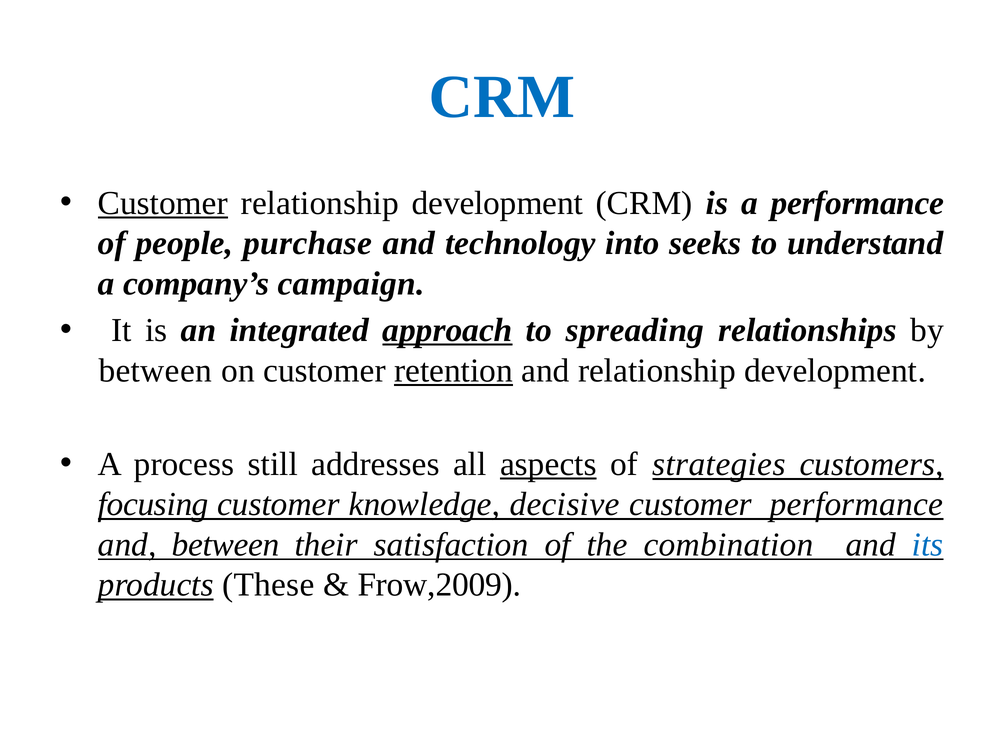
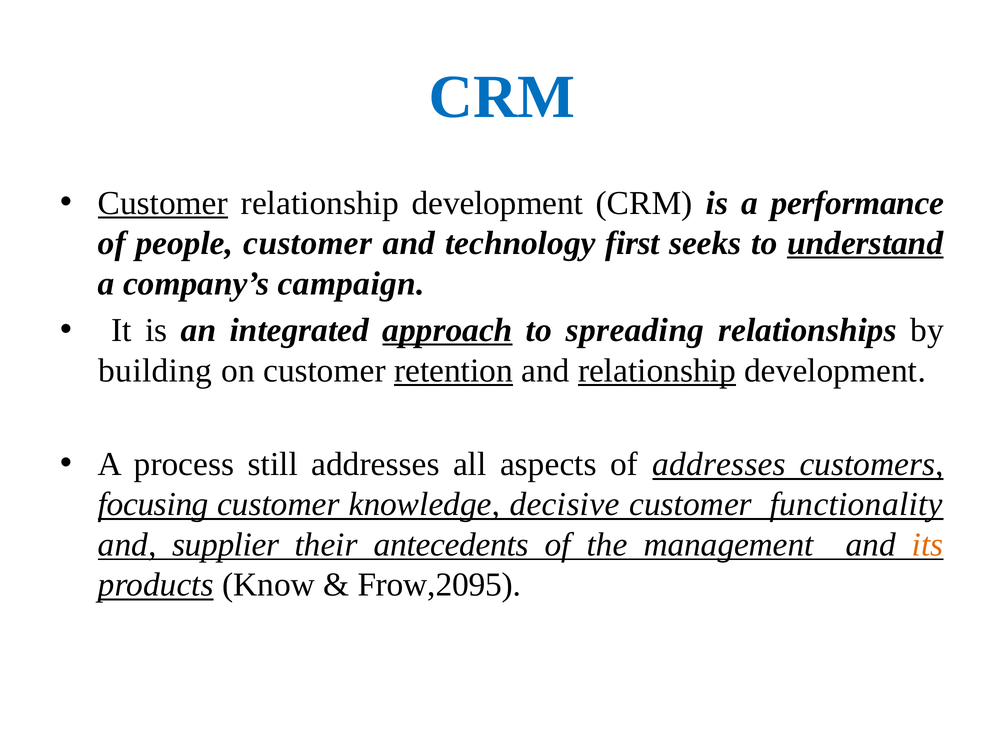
people purchase: purchase -> customer (308, 243)
into: into -> first (632, 243)
understand underline: none -> present (865, 243)
between: between -> building (155, 370)
relationship underline: none -> present (657, 370)
aspects underline: present -> none (548, 464)
of strategies: strategies -> addresses (719, 464)
customer performance: performance -> functionality (856, 504)
and between: between -> supplier (226, 544)
satisfaction: satisfaction -> antecedents (451, 544)
combination: combination -> management (729, 544)
its colour: blue -> orange (928, 544)
These: These -> Know (268, 585)
Frow,2009: Frow,2009 -> Frow,2095 (439, 585)
